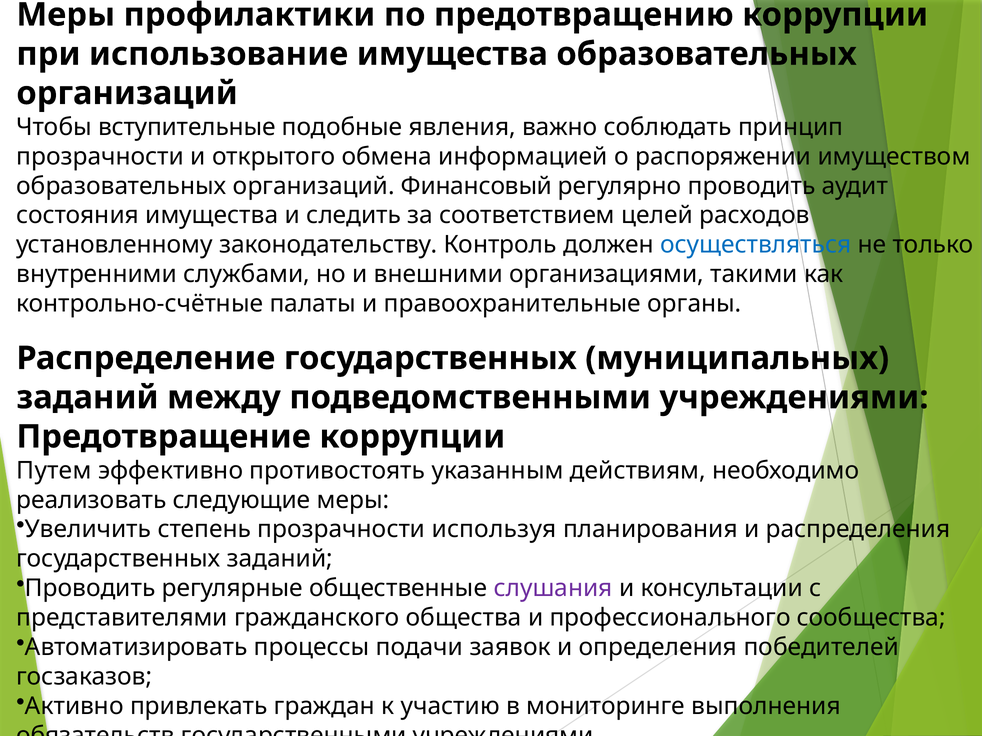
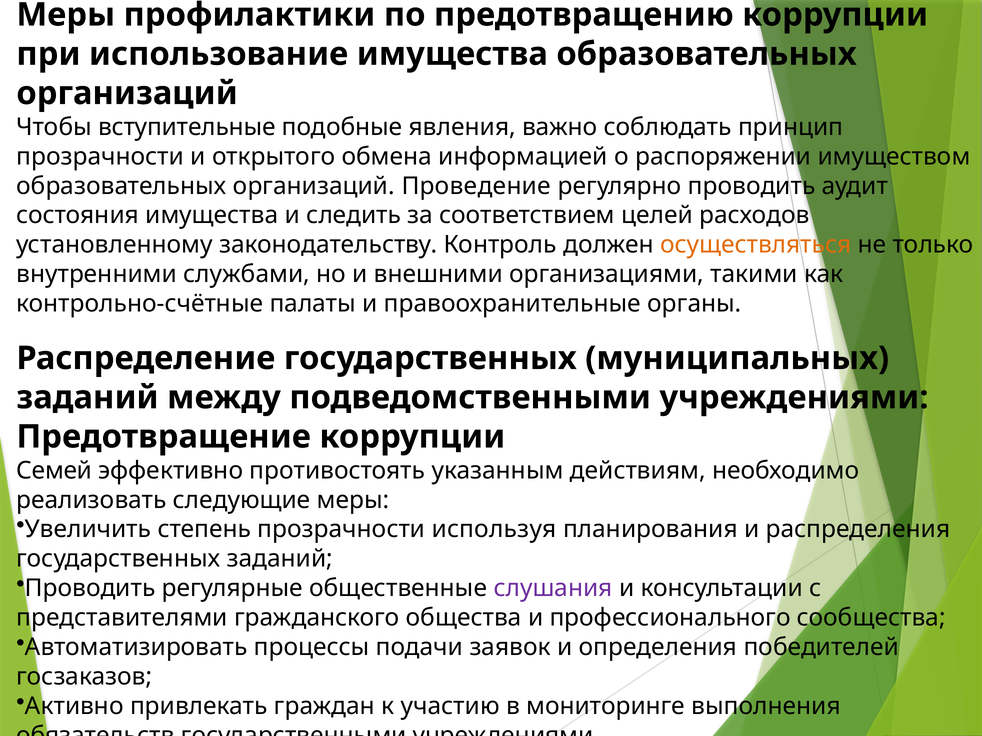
Финансовый: Финансовый -> Проведение (476, 186)
осуществляться colour: blue -> orange (756, 245)
Путем: Путем -> Семей (54, 471)
